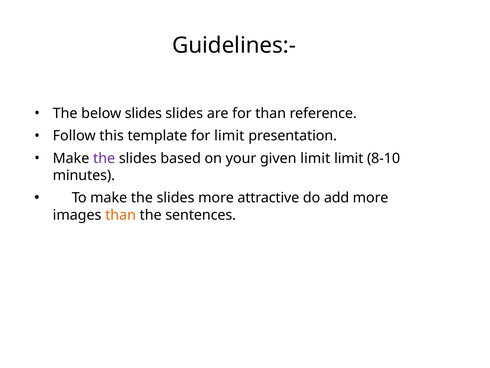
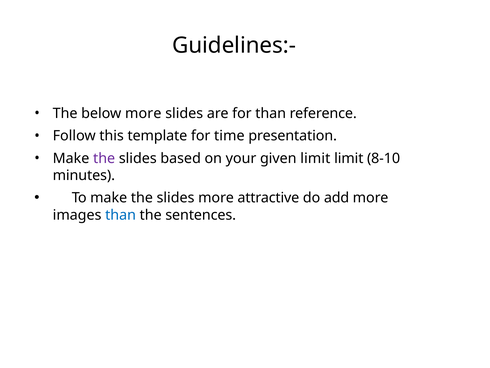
below slides: slides -> more (143, 113)
for limit: limit -> time (229, 136)
than colour: orange -> blue (121, 215)
